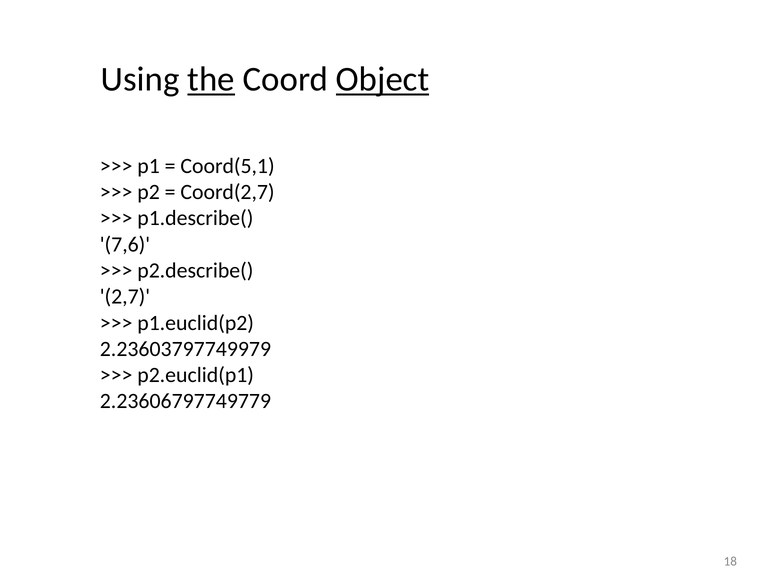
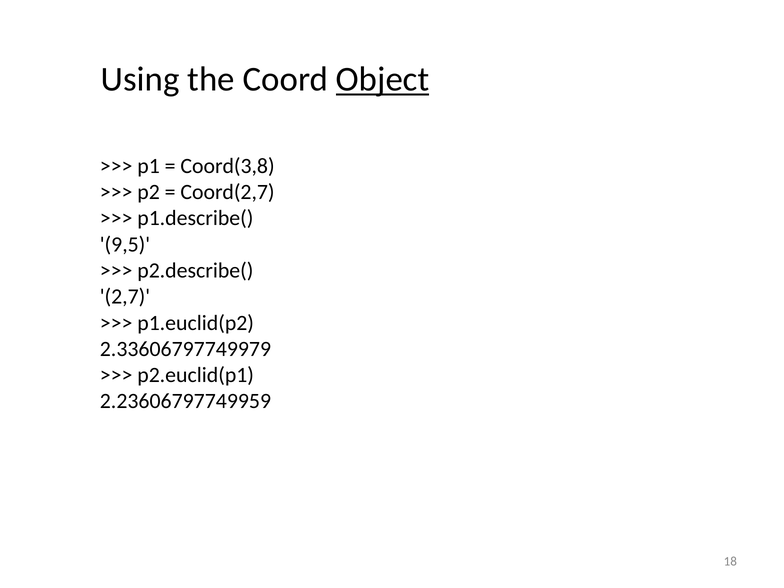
the underline: present -> none (211, 79)
Coord(5,1: Coord(5,1 -> Coord(3,8 (228, 166)
7,6: 7,6 -> 9,5 (125, 244)
2.23603797749979: 2.23603797749979 -> 2.33606797749979 (185, 349)
2.23606797749779: 2.23606797749779 -> 2.23606797749959 (185, 401)
